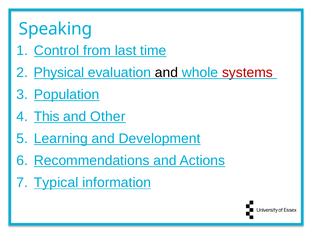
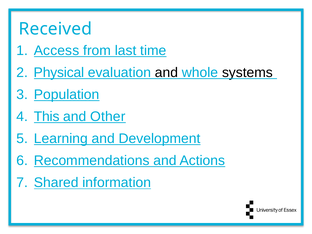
Speaking: Speaking -> Received (55, 29)
Control: Control -> Access (57, 50)
systems colour: red -> black (247, 72)
Typical: Typical -> Shared (56, 183)
